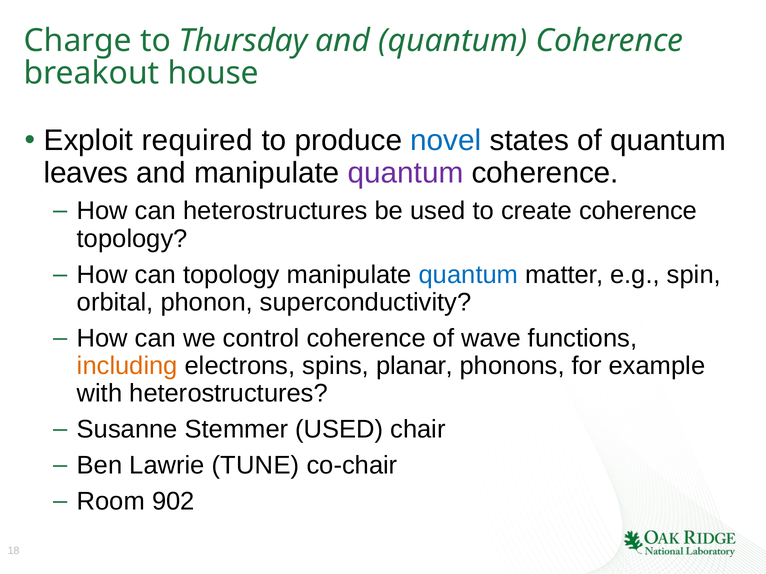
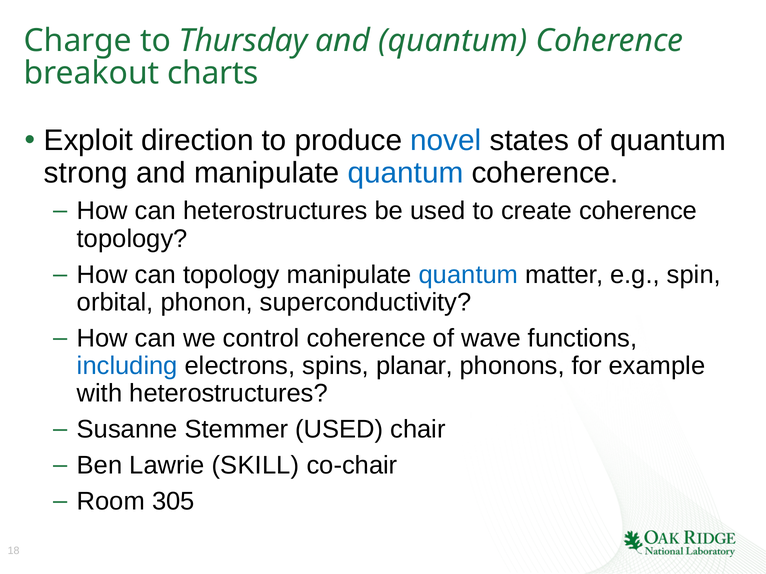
house: house -> charts (213, 73)
required: required -> direction (197, 141)
leaves: leaves -> strong (86, 173)
quantum colour: purple -> blue (406, 173)
including colour: orange -> blue (127, 366)
TUNE: TUNE -> SKILL (255, 466)
902: 902 -> 305 (173, 502)
